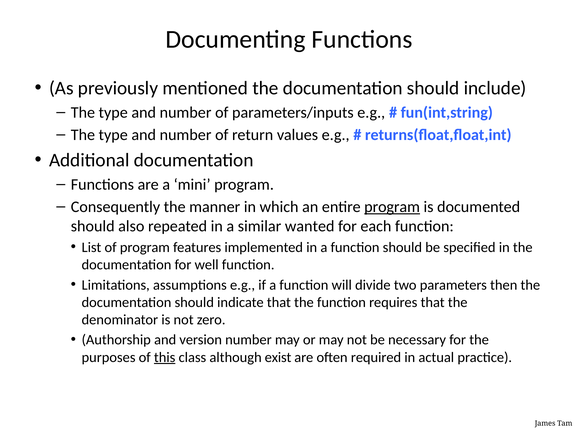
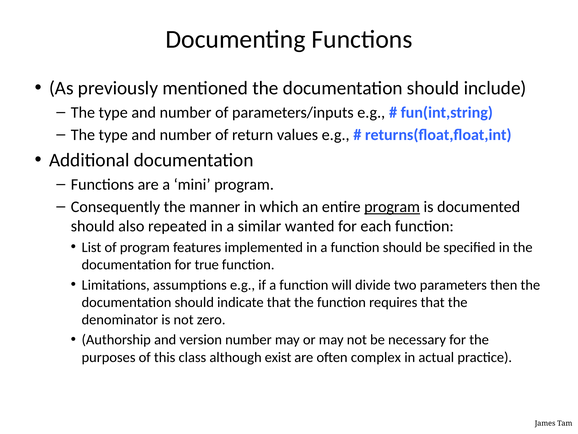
well: well -> true (207, 264)
this underline: present -> none (165, 357)
required: required -> complex (376, 357)
